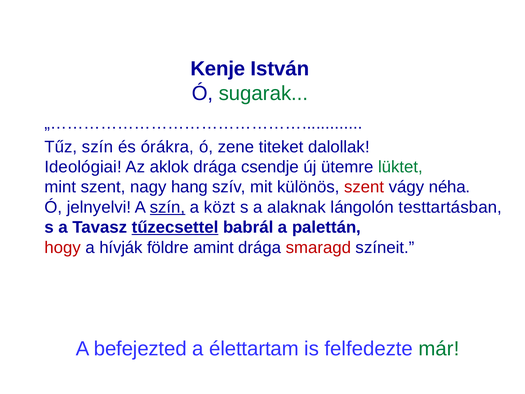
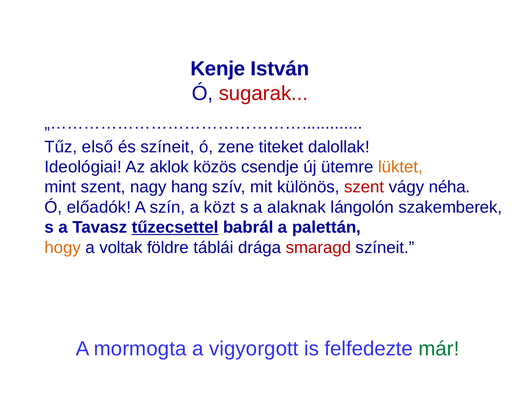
sugarak colour: green -> red (264, 93)
Tűz szín: szín -> első (98, 147)
és órákra: órákra -> színeit (167, 147)
aklok drága: drága -> közös (215, 167)
lüktet colour: green -> orange (400, 167)
jelnyelvi: jelnyelvi -> előadók (99, 207)
szín underline: present -> none (168, 207)
testtartásban: testtartásban -> szakemberek (450, 207)
hogy colour: red -> orange (63, 247)
hívják: hívják -> voltak (121, 247)
amint: amint -> táblái (214, 247)
befejezted: befejezted -> mormogta (140, 348)
élettartam: élettartam -> vigyorgott (254, 348)
